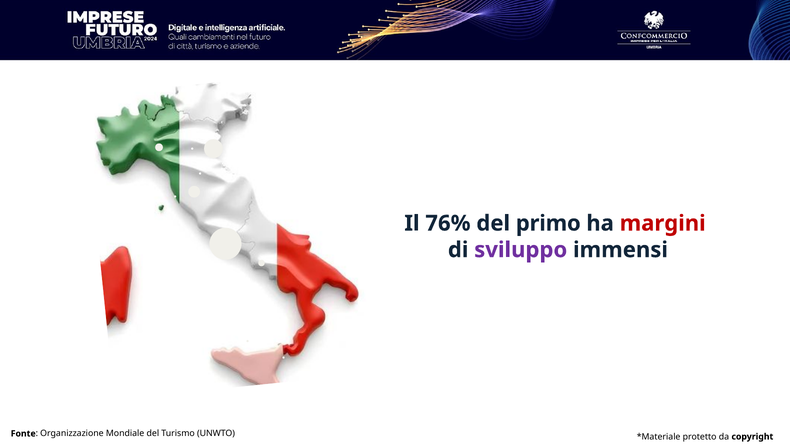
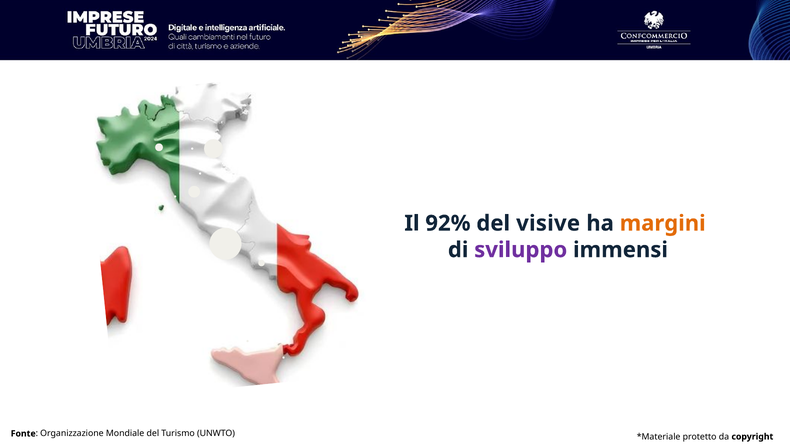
76%: 76% -> 92% (448, 224)
primo: primo -> visive (548, 224)
margini colour: red -> orange (663, 224)
